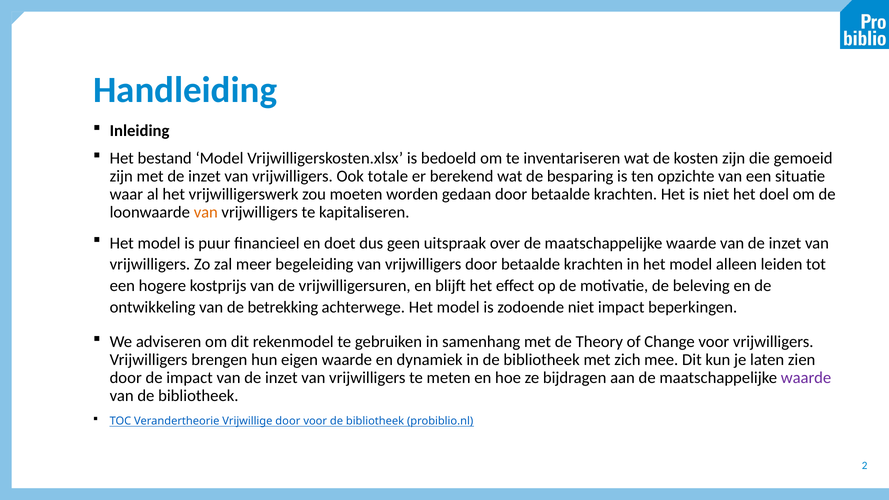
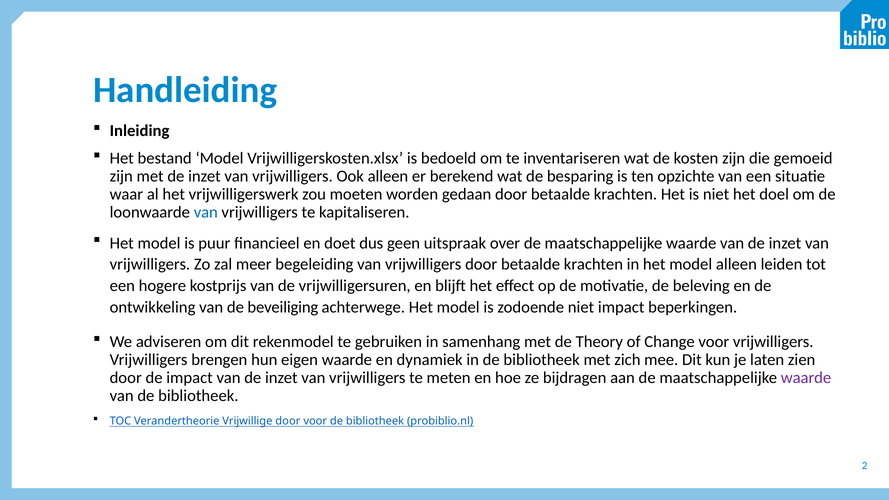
Ook totale: totale -> alleen (388, 176)
van colour: orange -> blue (206, 212)
betrekking: betrekking -> beveiliging (283, 307)
